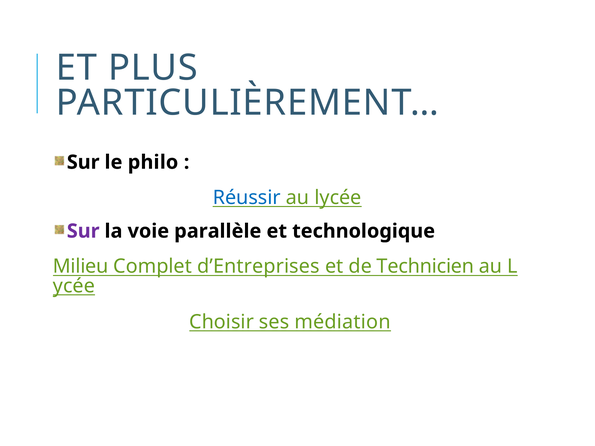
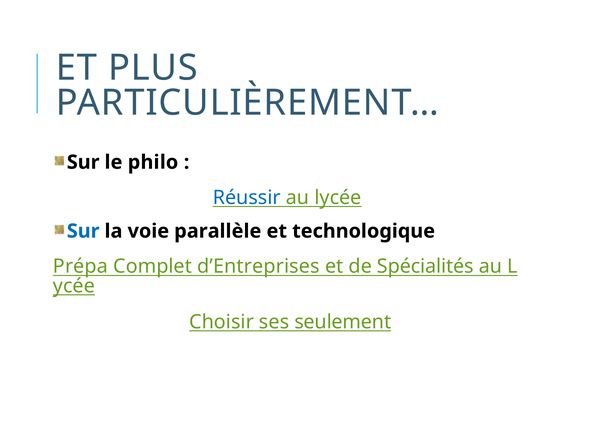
Sur colour: purple -> blue (83, 231)
Milieu: Milieu -> Prépa (80, 267)
Technicien: Technicien -> Spécialités (425, 267)
médiation: médiation -> seulement (343, 322)
